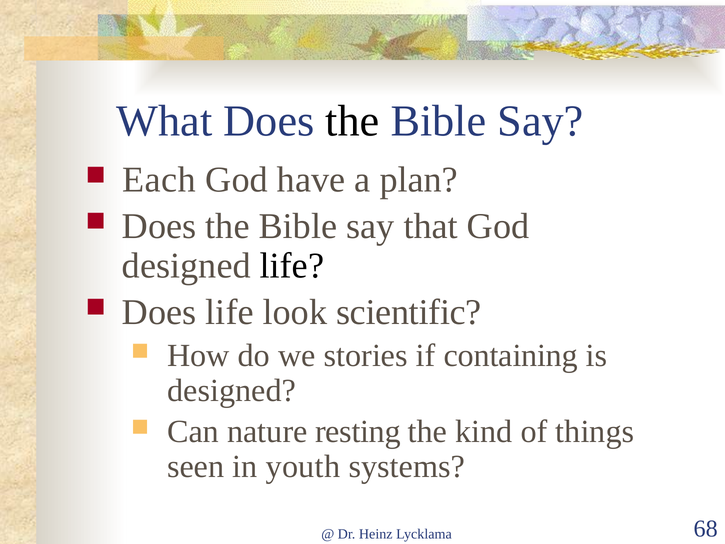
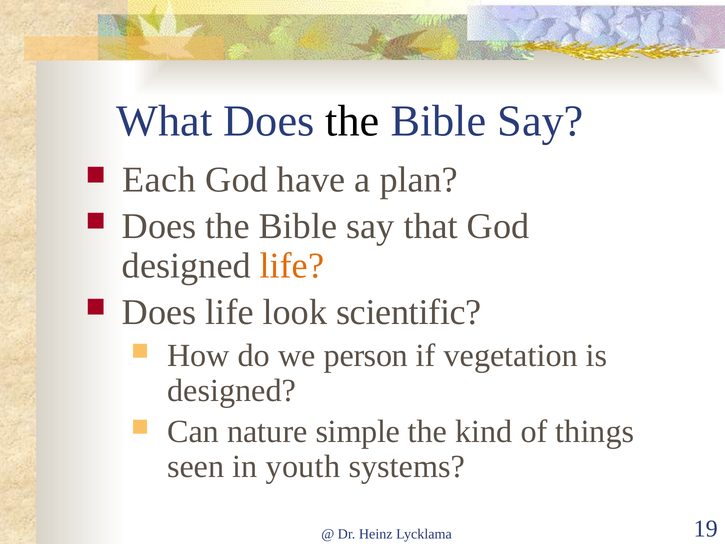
life colour: black -> orange (292, 266)
stories: stories -> person (366, 355)
containing: containing -> vegetation (511, 355)
resting: resting -> simple (358, 432)
68: 68 -> 19 (706, 528)
